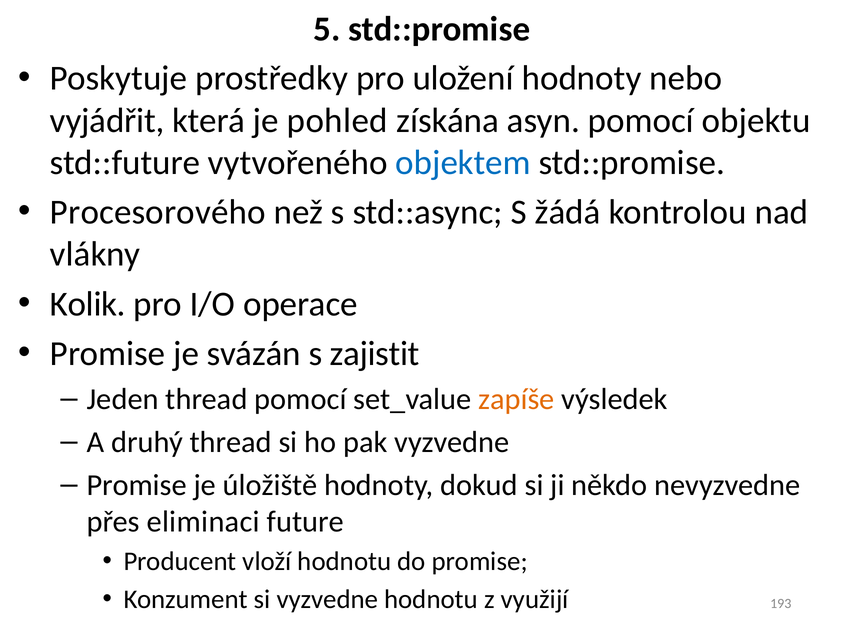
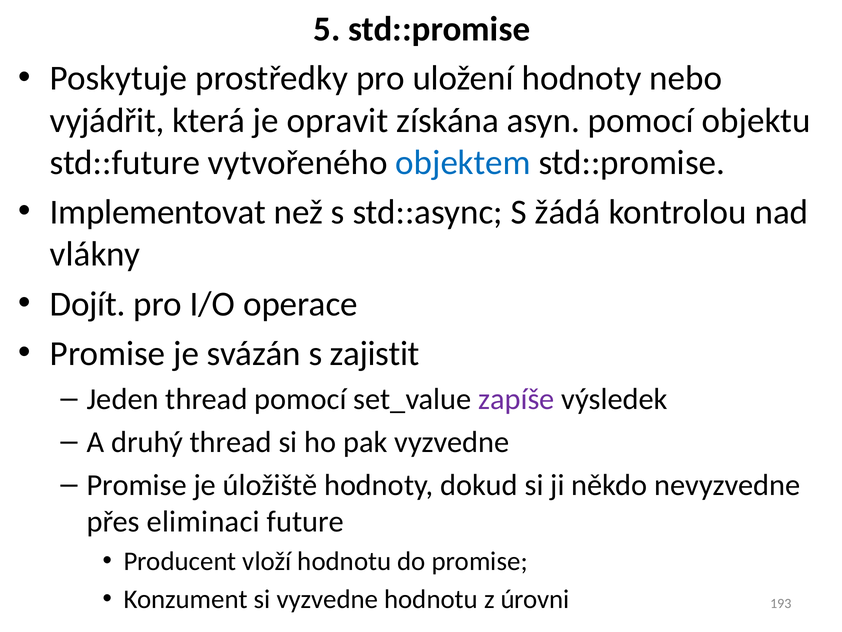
pohled: pohled -> opravit (337, 120)
Procesorového: Procesorového -> Implementovat (158, 212)
Kolik: Kolik -> Dojít (88, 304)
zapíše colour: orange -> purple (516, 399)
využijí: využijí -> úrovni (535, 599)
